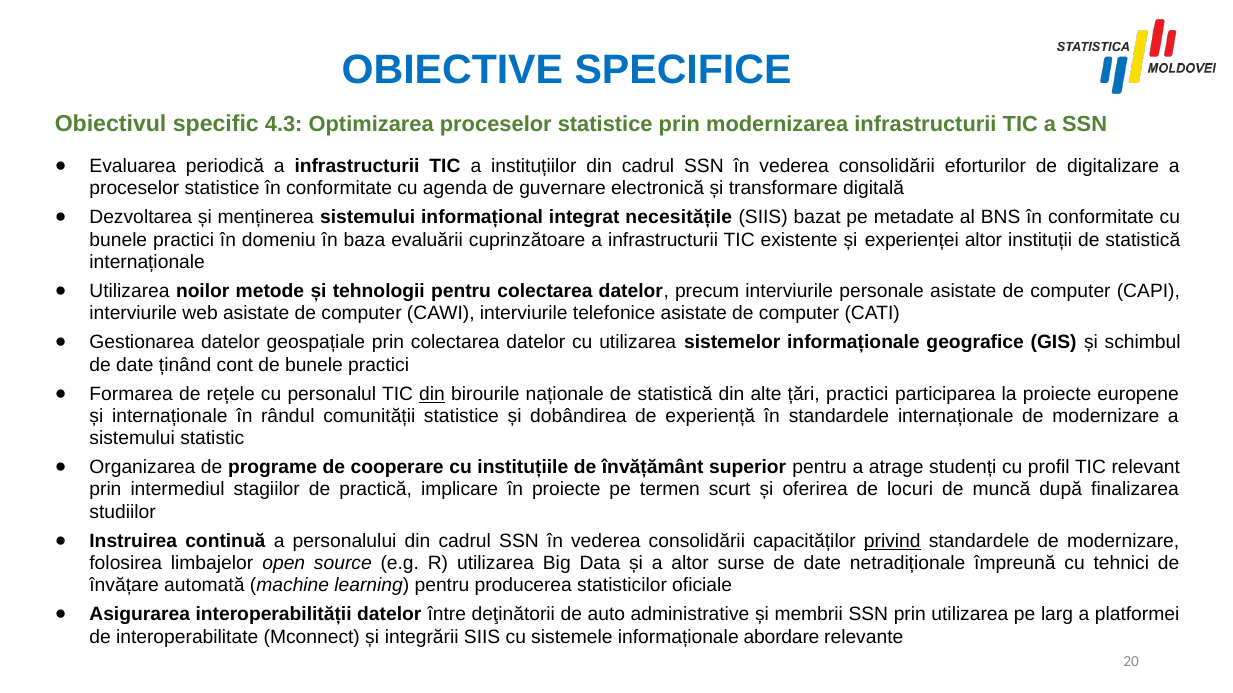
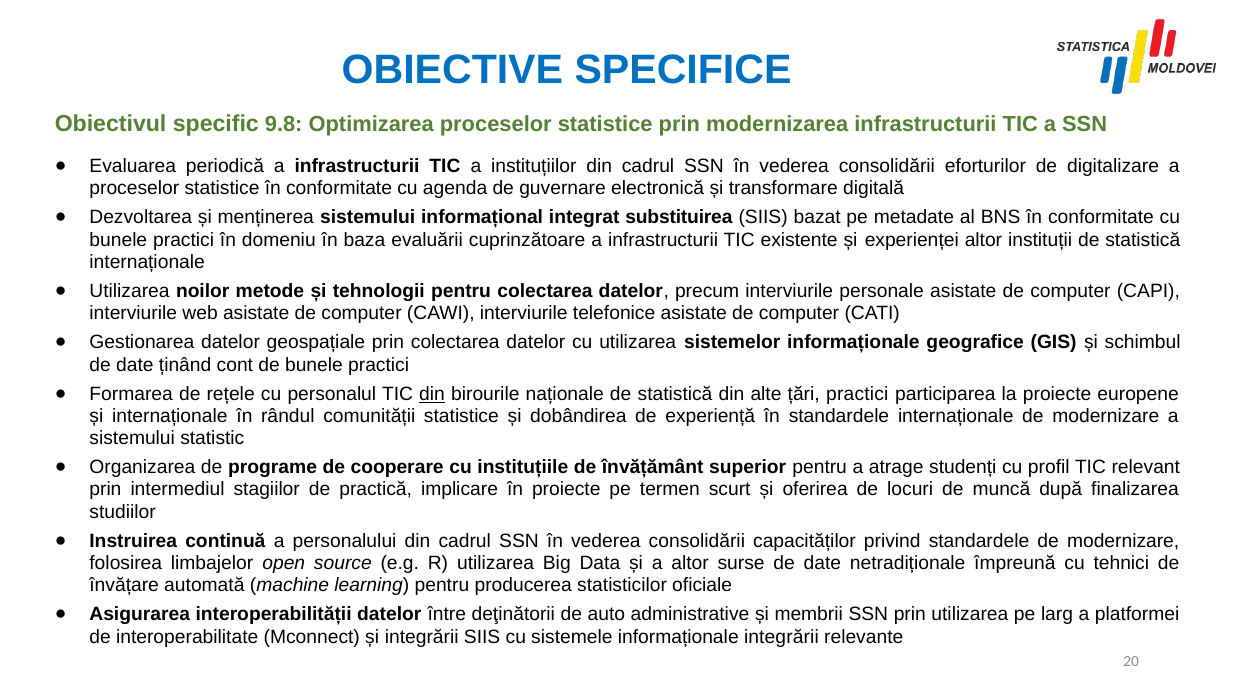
4.3: 4.3 -> 9.8 (284, 124)
necesitățile: necesitățile -> substituirea (679, 218)
privind underline: present -> none (892, 541)
informaționale abordare: abordare -> integrării (781, 637)
